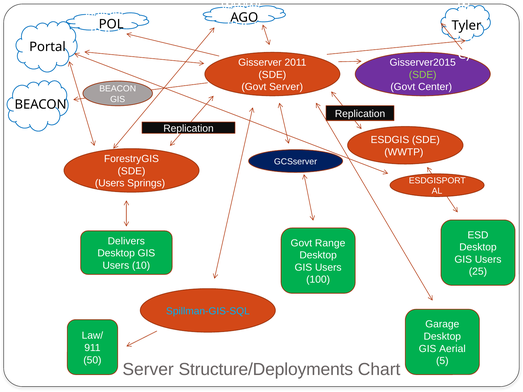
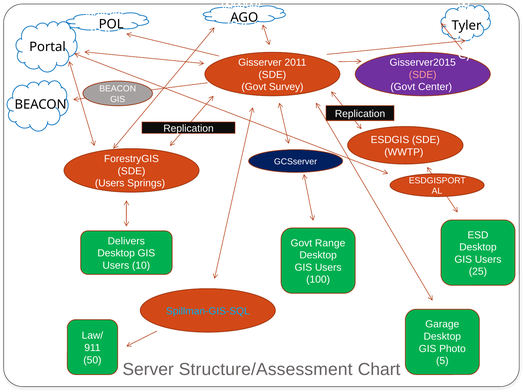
SDE colour: light green -> pink (423, 75)
Govt Server: Server -> Survey (286, 87)
Aerial: Aerial -> Photo (452, 349)
Structure/Deployments: Structure/Deployments -> Structure/Assessment (266, 370)
